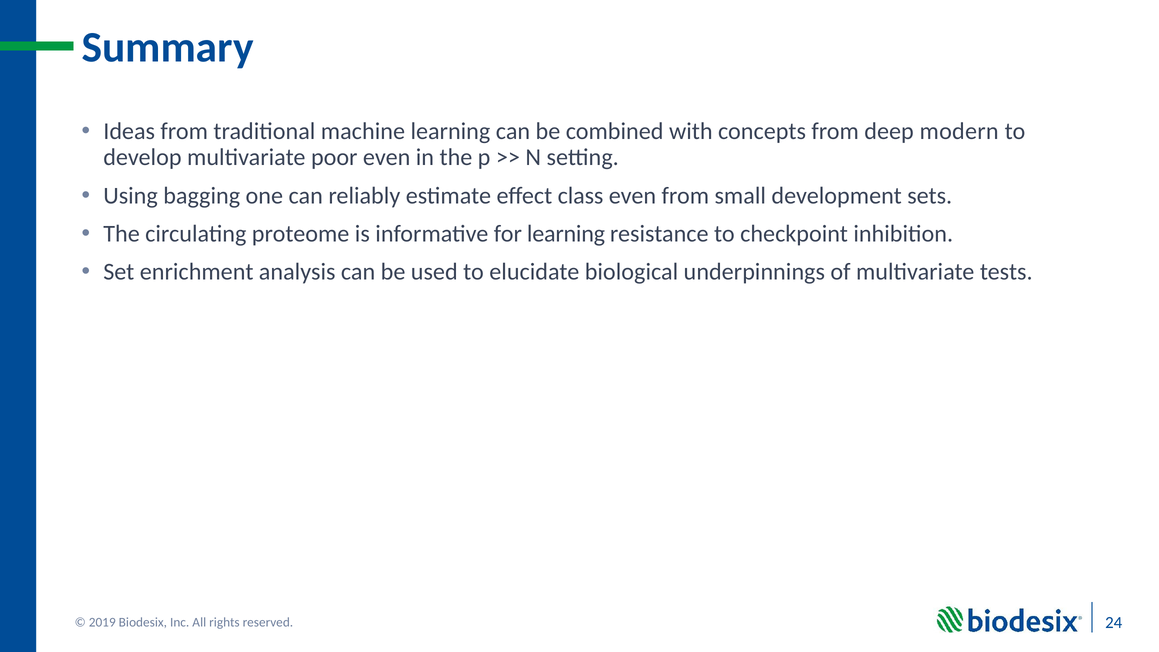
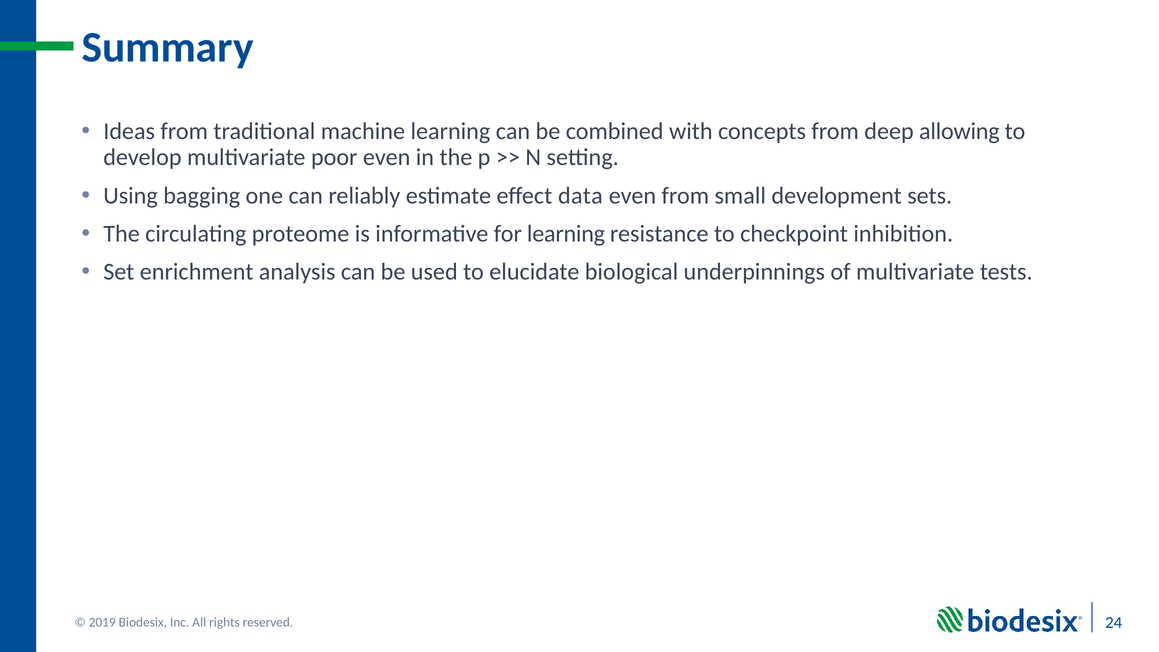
modern: modern -> allowing (959, 131)
class: class -> data (580, 196)
